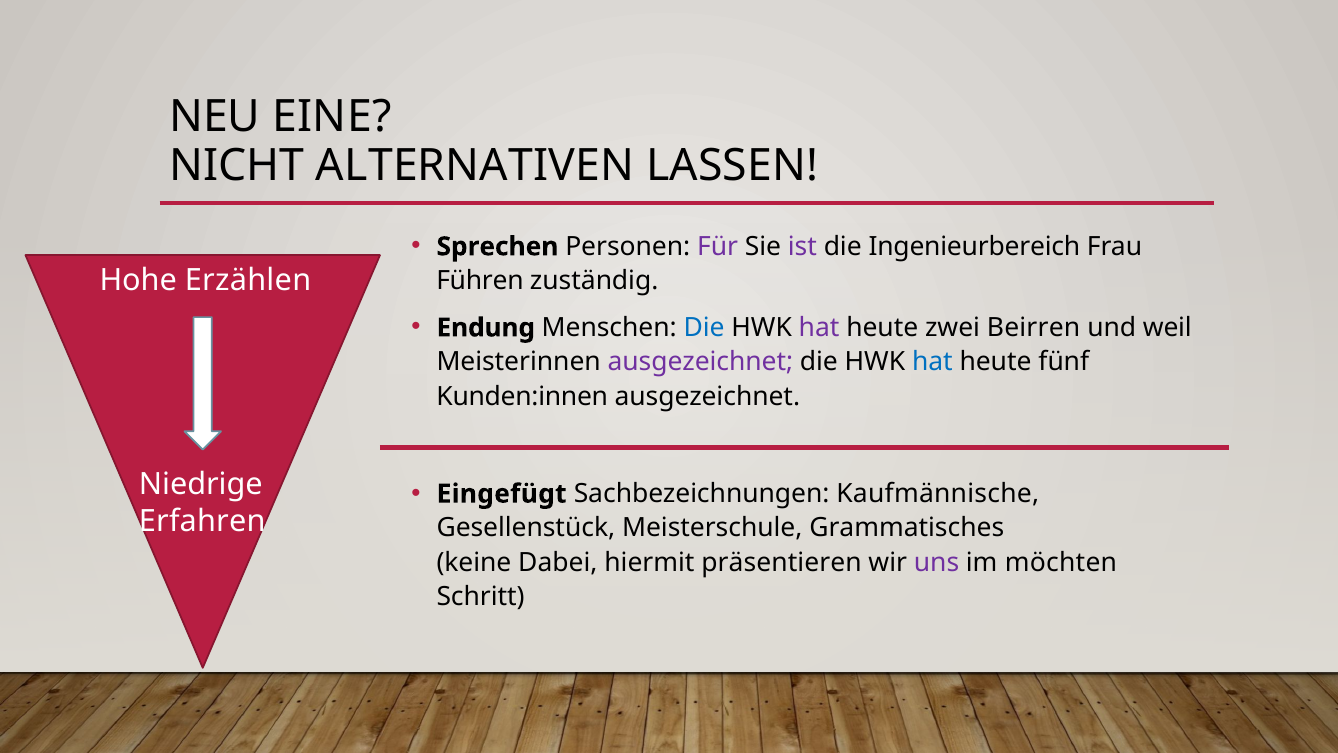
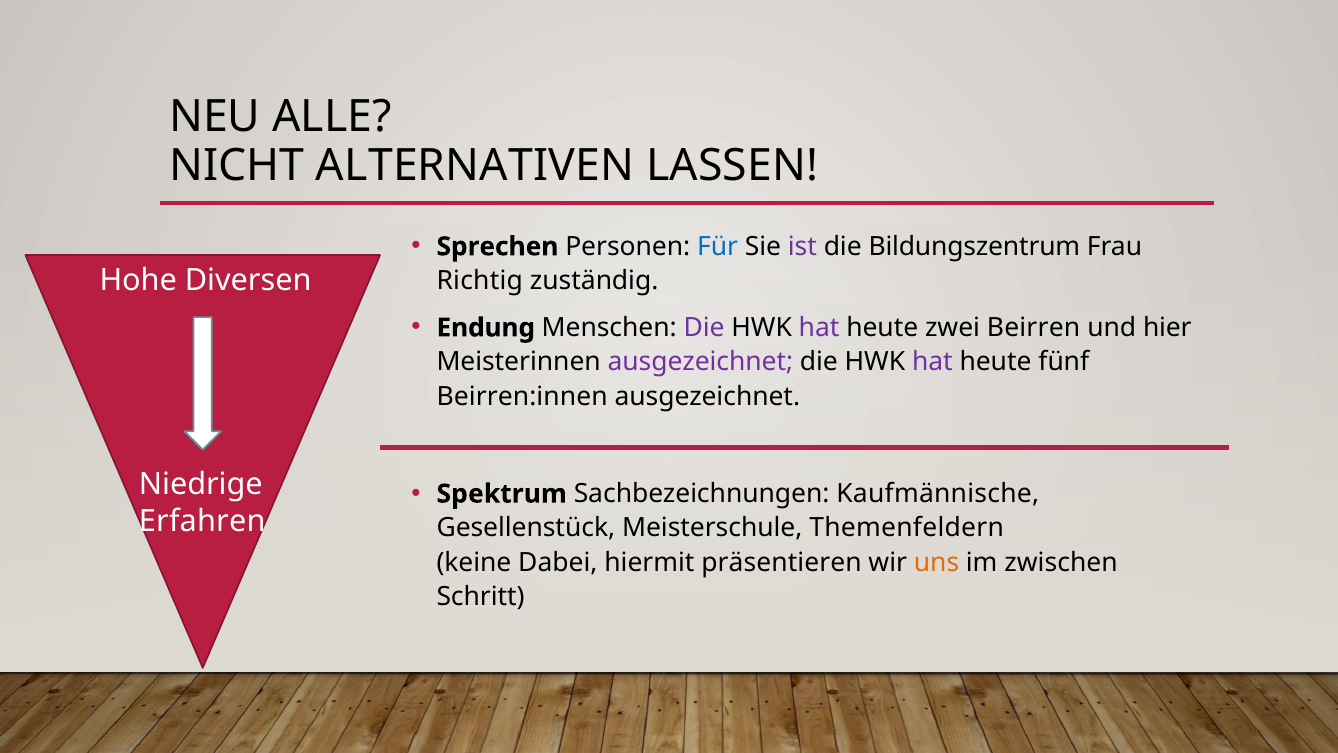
EINE: EINE -> ALLE (332, 117)
Für colour: purple -> blue (718, 246)
Ingenieurbereich: Ingenieurbereich -> Bildungszentrum (974, 246)
Erzählen: Erzählen -> Diversen (248, 280)
Führen: Führen -> Richtig (480, 281)
Die colour: blue -> purple (704, 328)
weil: weil -> hier (1167, 328)
hat colour: blue -> purple (932, 362)
Kunden:innen: Kunden:innen -> Beirren:innen (522, 396)
Eingefügt: Eingefügt -> Spektrum (502, 494)
Grammatisches: Grammatisches -> Themenfeldern (907, 528)
uns colour: purple -> orange (937, 562)
möchten: möchten -> zwischen (1061, 562)
